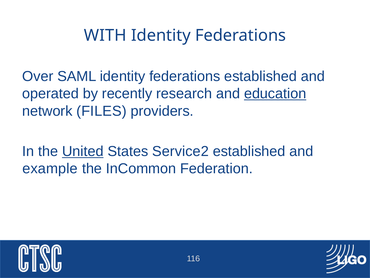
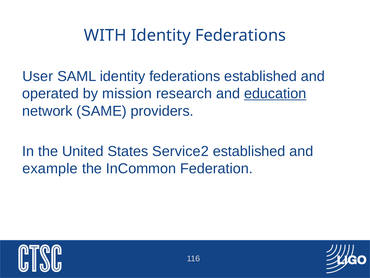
Over: Over -> User (38, 76)
recently: recently -> mission (127, 94)
FILES: FILES -> SAME (102, 111)
United underline: present -> none (83, 151)
